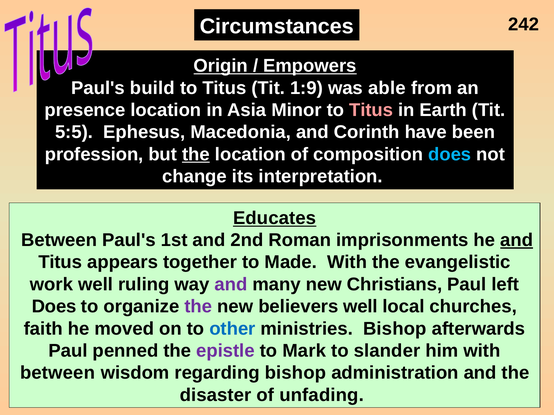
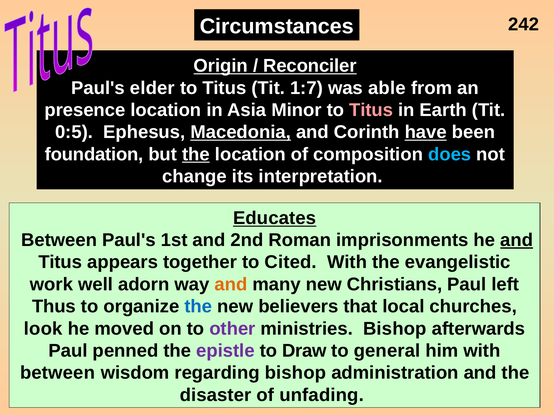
Empowers: Empowers -> Reconciler (310, 66)
build: build -> elder (152, 88)
1:9: 1:9 -> 1:7 (306, 88)
5:5: 5:5 -> 0:5 (74, 132)
Macedonia underline: none -> present (241, 132)
have underline: none -> present (426, 132)
profession: profession -> foundation (94, 154)
Made: Made -> Cited (291, 263)
ruling: ruling -> adorn (144, 285)
and colour: purple -> orange (231, 285)
Does: Does -> Thus (54, 307)
the colour: purple -> blue (198, 307)
believers well: well -> that (360, 307)
faith: faith -> look (43, 329)
other colour: blue -> purple (232, 329)
Mark: Mark -> Draw (304, 351)
slander: slander -> general (387, 351)
